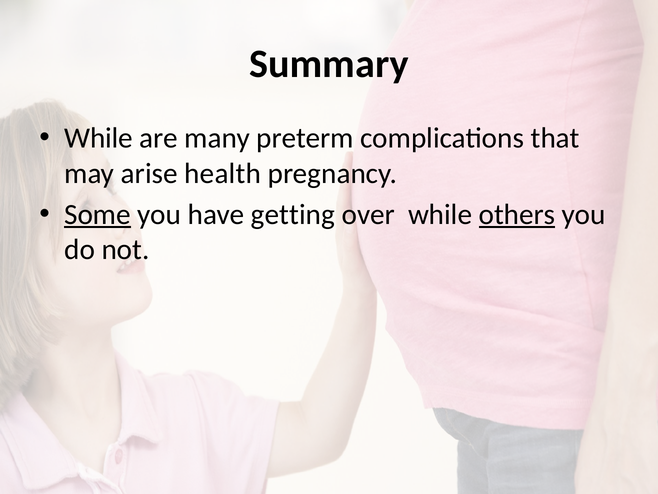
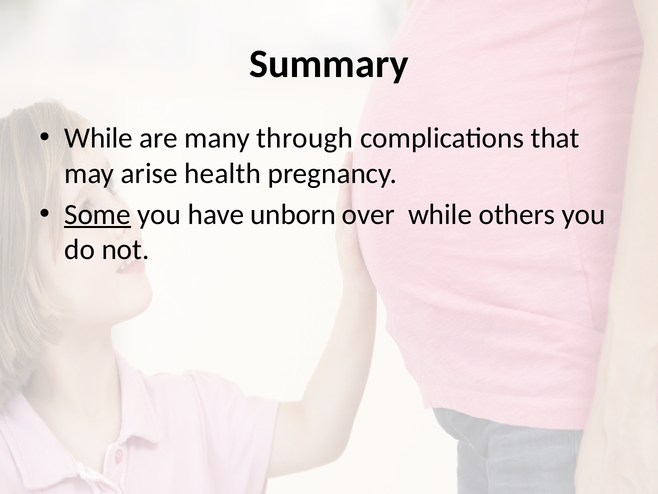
preterm: preterm -> through (305, 138)
getting: getting -> unborn (293, 214)
others underline: present -> none (517, 214)
